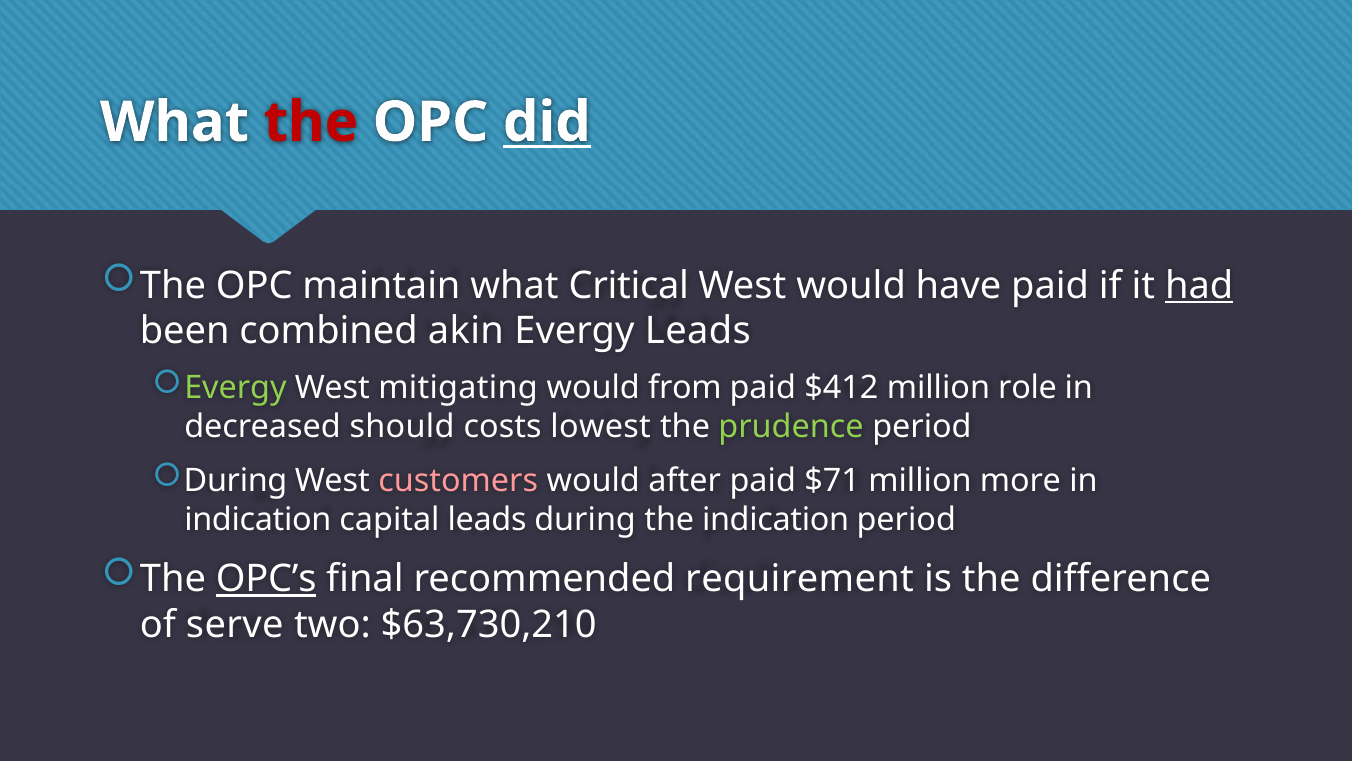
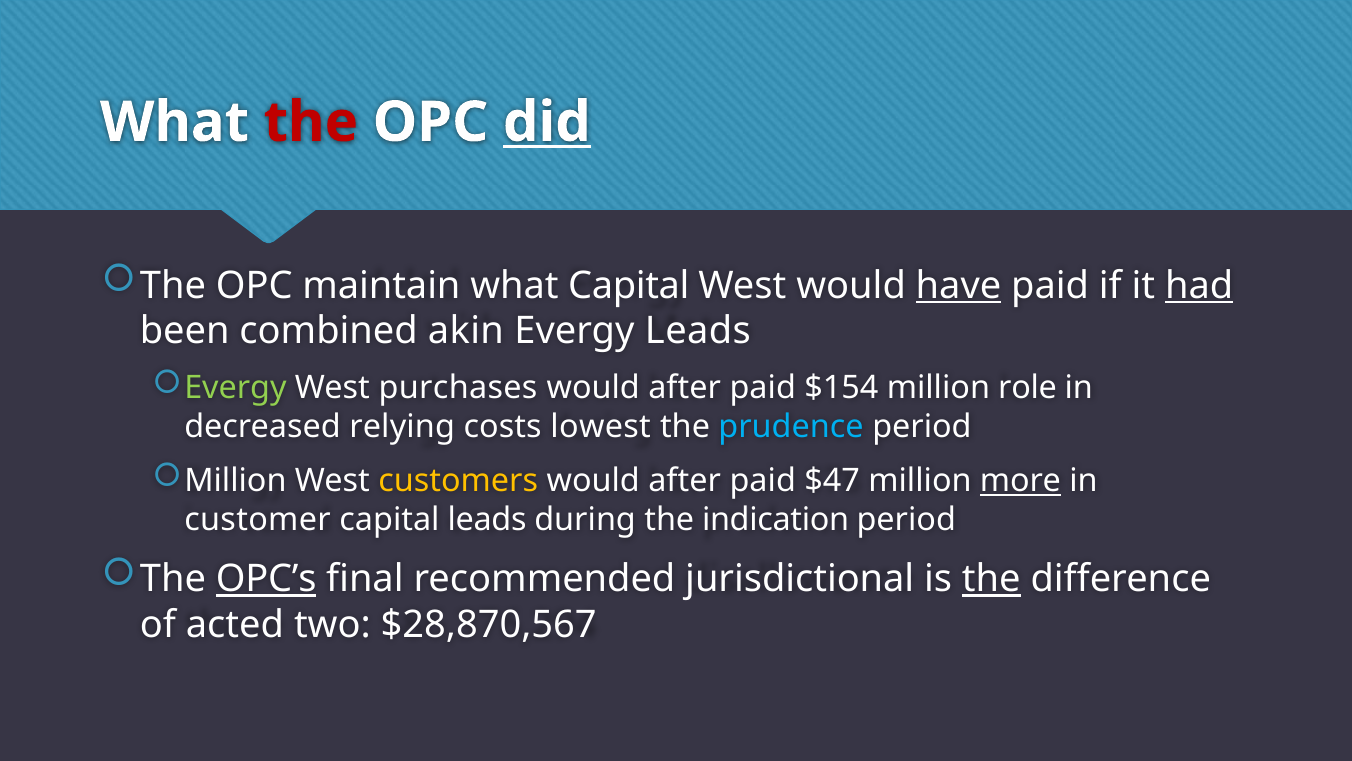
what Critical: Critical -> Capital (629, 285)
have underline: none -> present (959, 285)
mitigating: mitigating -> purchases (458, 388)
from: from -> after (685, 388)
$412: $412 -> $154 (841, 388)
should: should -> relying (402, 427)
prudence colour: light green -> light blue (791, 427)
During: During -> Million (235, 481)
customers colour: pink -> yellow (458, 481)
$71: $71 -> $47 (832, 481)
more underline: none -> present (1020, 481)
indication: indication -> customer (257, 520)
requirement: requirement -> jurisdictional (800, 579)
the underline: none -> present (991, 579)
serve: serve -> acted (235, 624)
$63,730,210: $63,730,210 -> $28,870,567 (489, 624)
